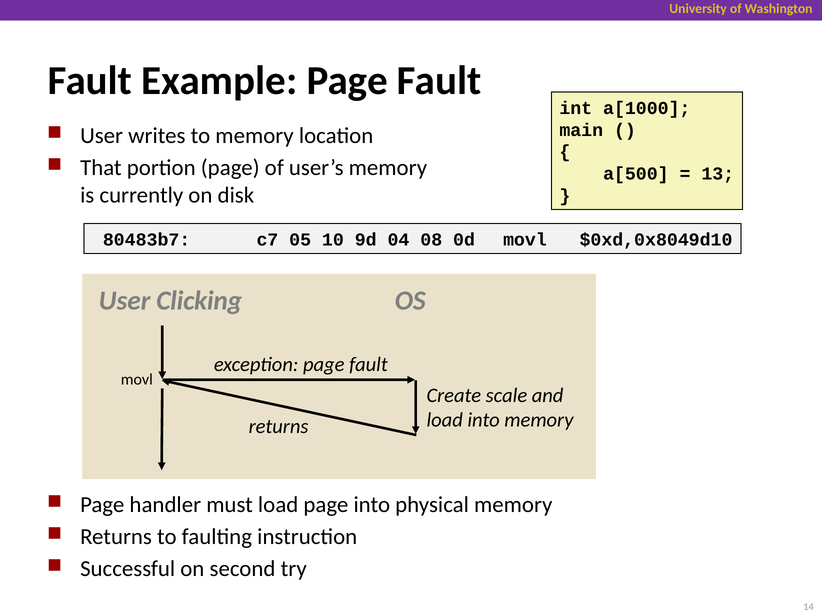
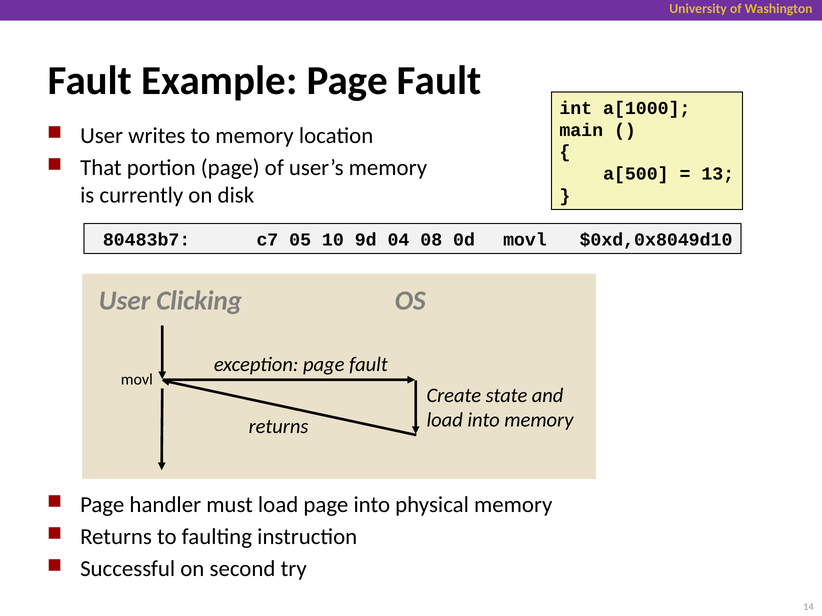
scale: scale -> state (506, 396)
